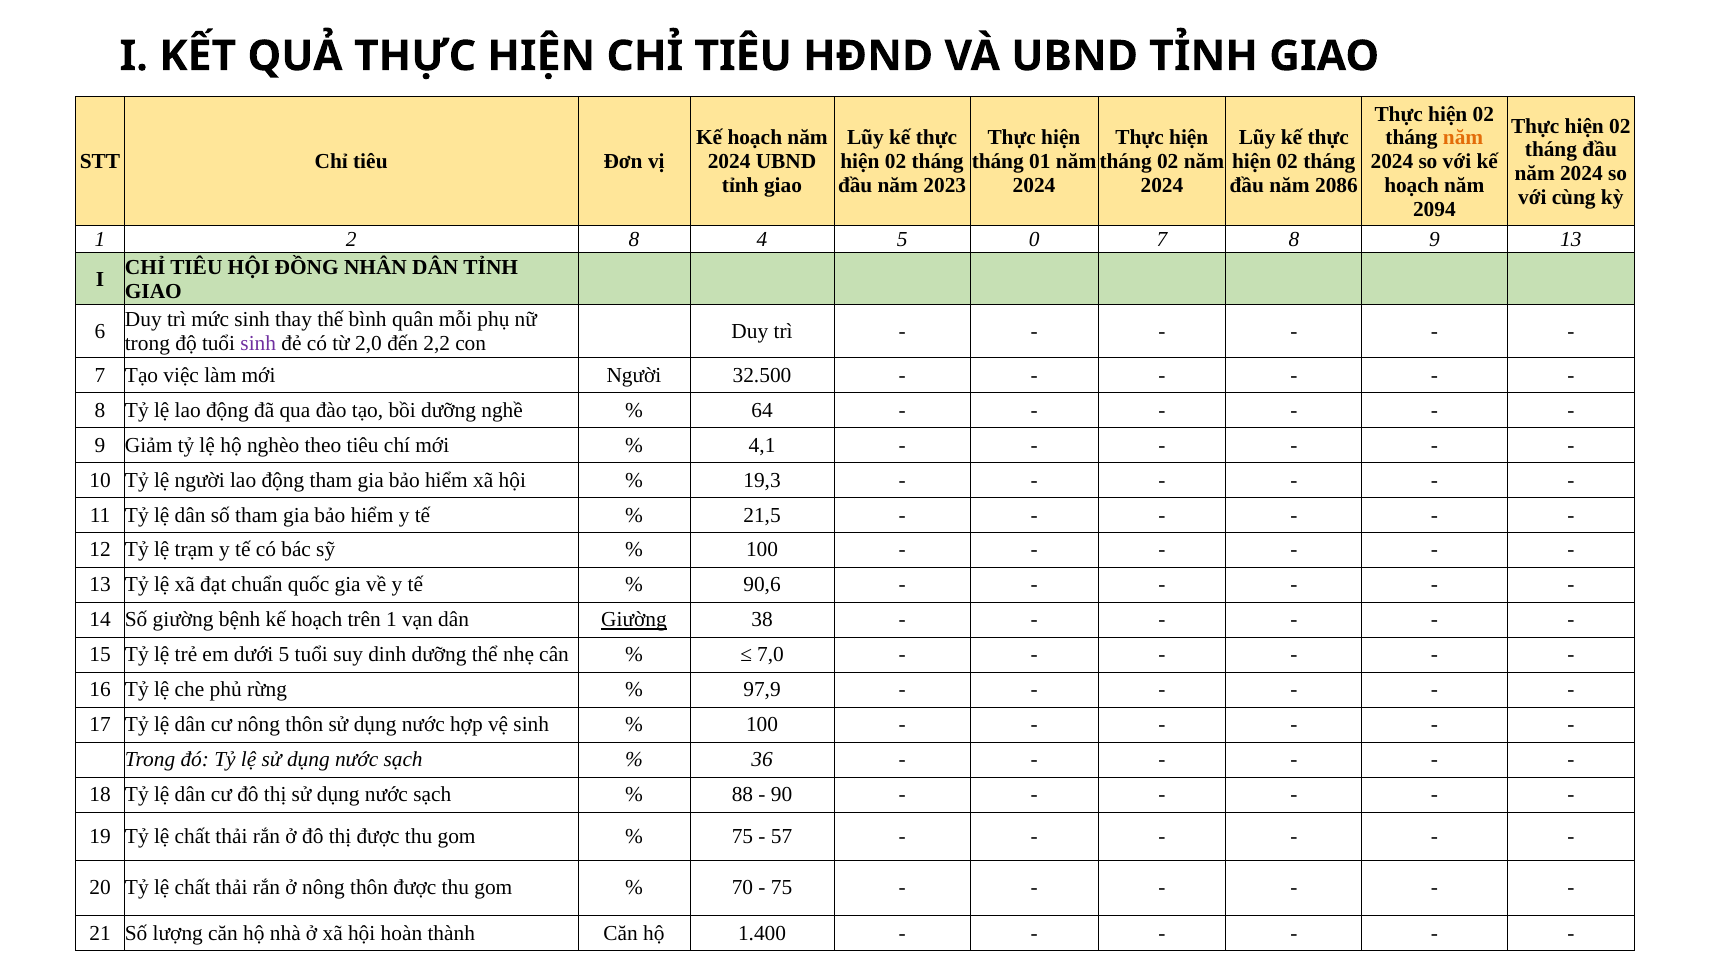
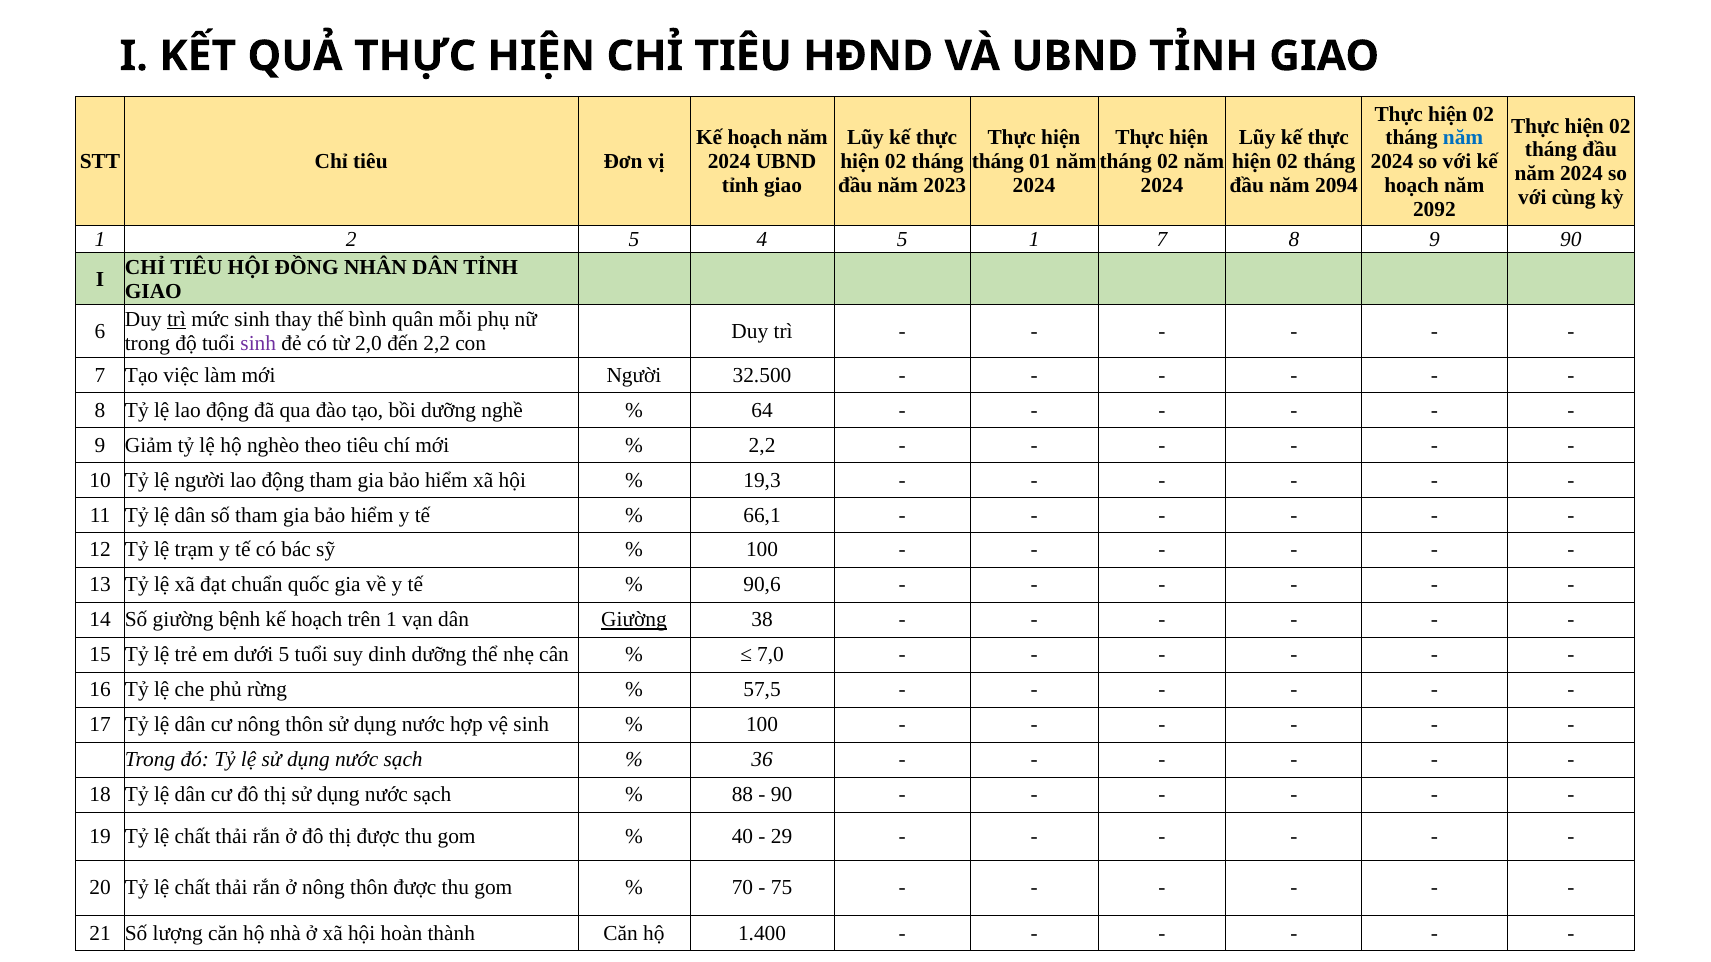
năm colour: orange -> blue (1463, 138)
2086: 2086 -> 2094 (1336, 185)
2094: 2094 -> 2092 (1434, 209)
2 8: 8 -> 5 (634, 240)
5 0: 0 -> 1 (1034, 240)
9 13: 13 -> 90 (1571, 240)
trì underline: none -> present (177, 320)
4,1: 4,1 -> 2,2 (762, 445)
21,5: 21,5 -> 66,1 (762, 515)
97,9: 97,9 -> 57,5 (762, 690)
75: 75 -> 40 (742, 837)
57: 57 -> 29 (782, 837)
